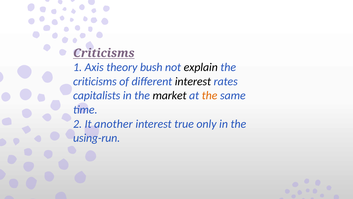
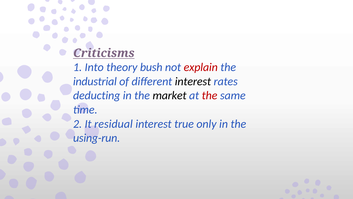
Axis: Axis -> Into (94, 67)
explain colour: black -> red (201, 67)
criticisms: criticisms -> industrial (95, 81)
capitalists: capitalists -> deducting (97, 95)
the colour: orange -> red (210, 95)
another: another -> residual (113, 124)
